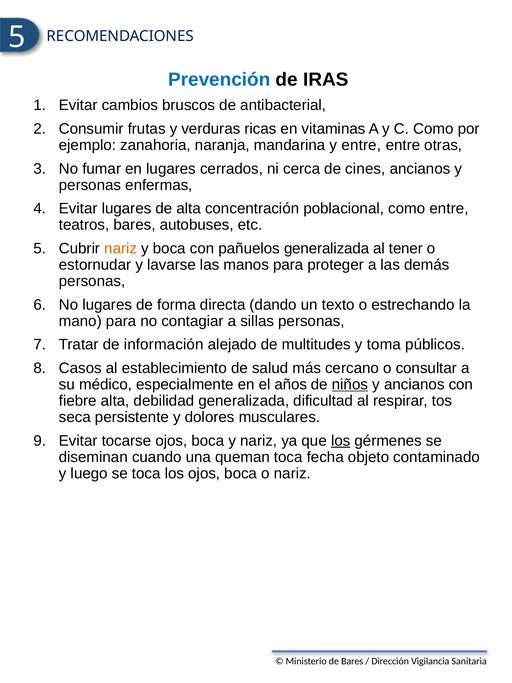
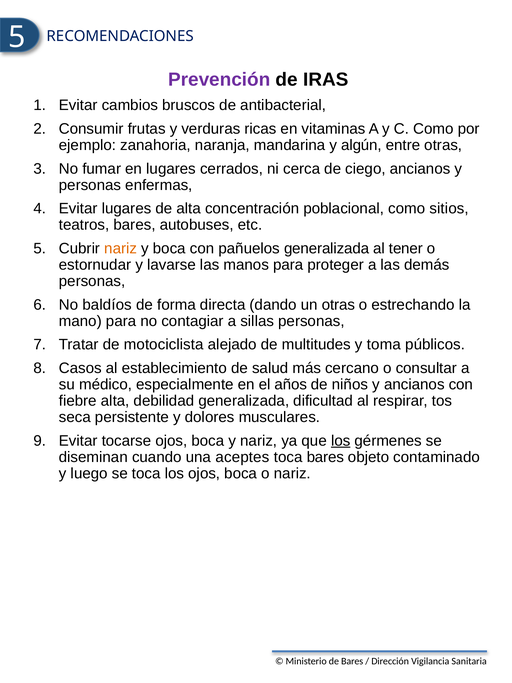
Prevención colour: blue -> purple (219, 80)
y entre: entre -> algún (361, 145)
cines: cines -> ciego (365, 169)
como entre: entre -> sitios (449, 208)
No lugares: lugares -> baldíos (107, 305)
un texto: texto -> otras (338, 305)
información: información -> motociclista (164, 344)
niños underline: present -> none (350, 384)
queman: queman -> aceptes (242, 457)
toca fecha: fecha -> bares (325, 457)
